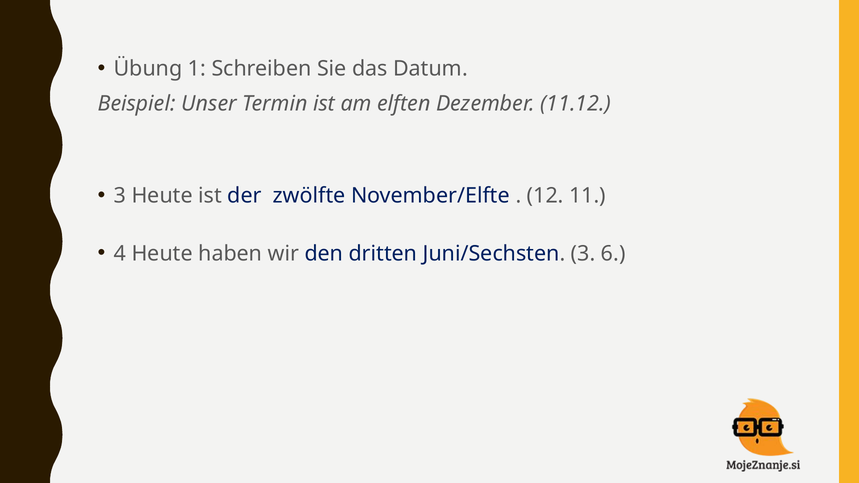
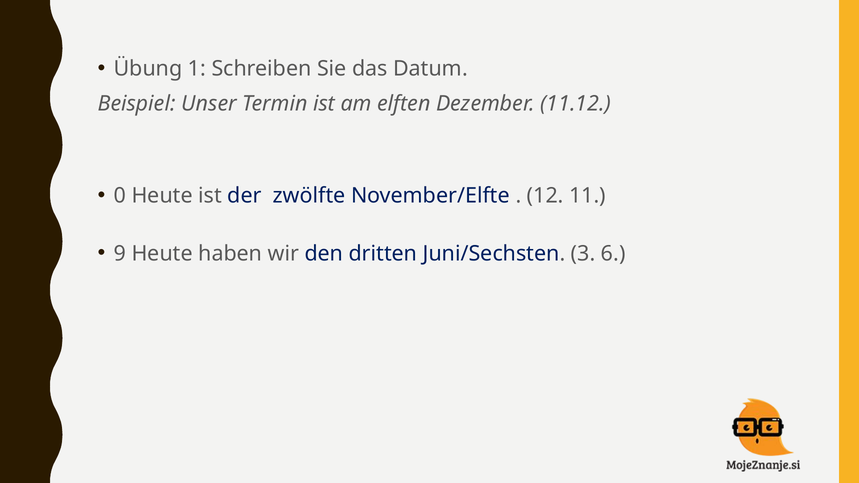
3: 3 -> 0 (120, 196)
4: 4 -> 9 (120, 254)
